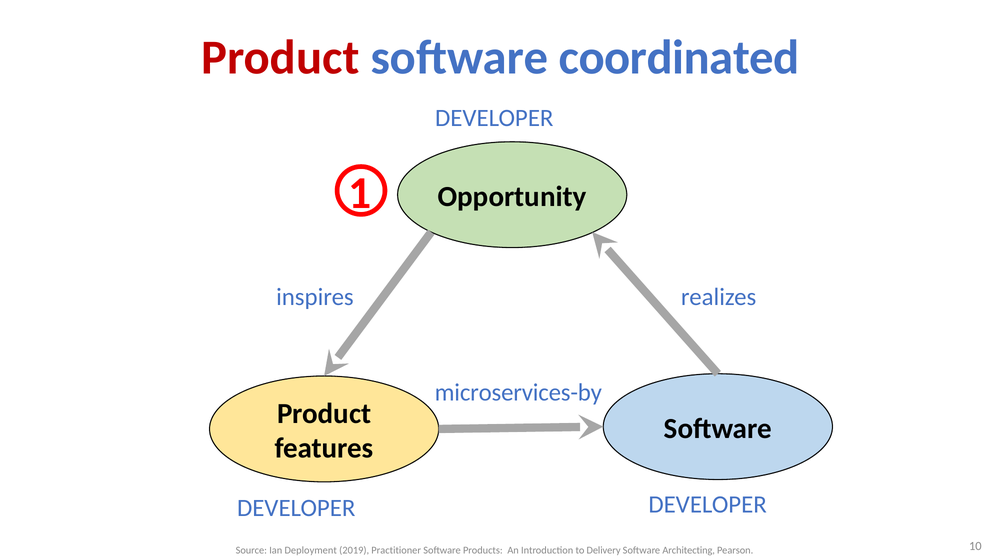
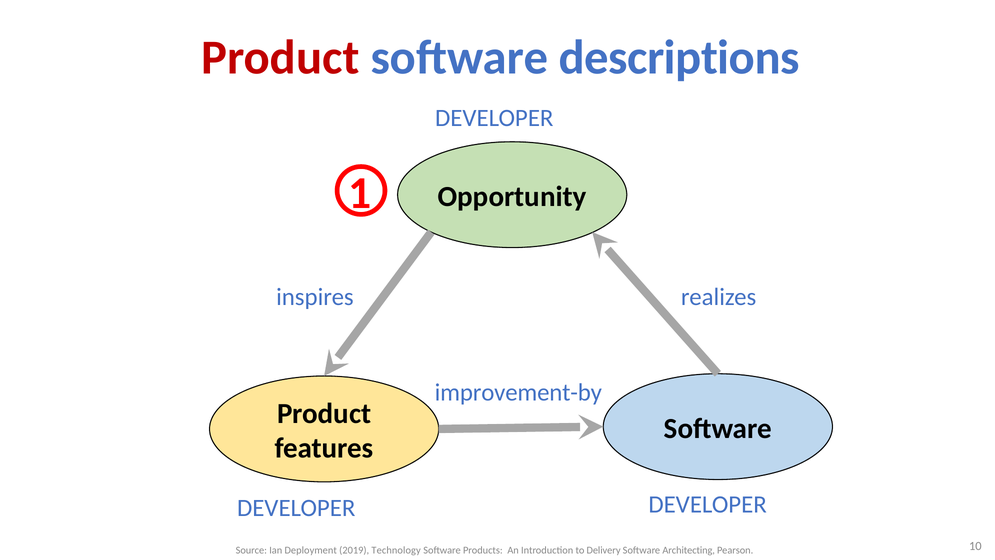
coordinated: coordinated -> descriptions (679, 58)
microservices-by: microservices-by -> improvement-by (518, 392)
Practitioner: Practitioner -> Technology (396, 550)
